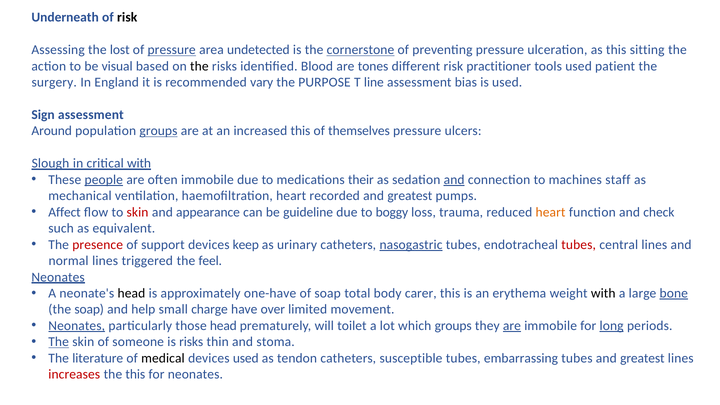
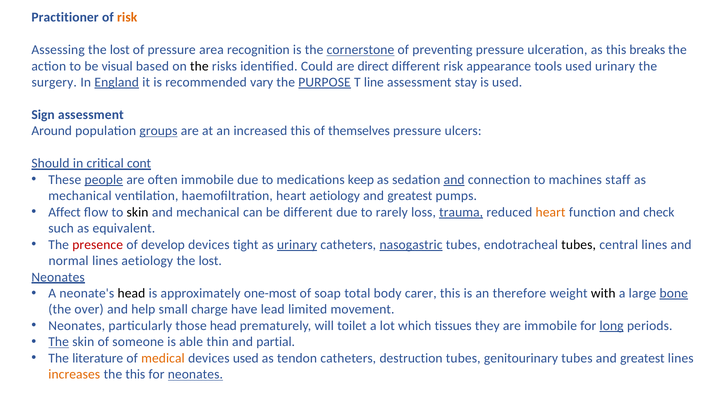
Underneath: Underneath -> Practitioner (65, 17)
risk colour: black -> orange (127, 17)
pressure underline: present -> none (172, 50)
undetected: undetected -> recognition (258, 50)
sitting: sitting -> breaks (647, 50)
Blood: Blood -> Could (317, 66)
tones: tones -> direct (373, 66)
practitioner: practitioner -> appearance (499, 66)
used patient: patient -> urinary (615, 66)
England underline: none -> present (117, 82)
PURPOSE underline: none -> present (324, 82)
bias: bias -> stay (466, 82)
Slough: Slough -> Should (50, 163)
critical with: with -> cont (139, 163)
their: their -> keep (361, 180)
heart recorded: recorded -> aetiology (335, 196)
skin colour: red -> black (138, 212)
and appearance: appearance -> mechanical (208, 212)
be guideline: guideline -> different (308, 212)
boggy: boggy -> rarely (392, 212)
trauma underline: none -> present (461, 212)
support: support -> develop (163, 245)
keep: keep -> tight (246, 245)
urinary underline: none -> present (297, 245)
tubes colour: red -> black (579, 245)
lines triggered: triggered -> aetiology (147, 261)
feel: feel -> lost (210, 261)
one-have: one-have -> one-most (270, 293)
erythema: erythema -> therefore (519, 293)
the soap: soap -> over (89, 309)
over: over -> lead (273, 309)
Neonates underline: present -> none (77, 326)
which groups: groups -> tissues (453, 326)
are underline: present -> none (512, 326)
is risks: risks -> able (191, 342)
stoma: stoma -> partial (276, 342)
medical colour: black -> orange (163, 358)
susceptible: susceptible -> destruction (411, 358)
embarrassing: embarrassing -> genitourinary (521, 358)
increases colour: red -> orange (74, 374)
neonates underline: none -> present (195, 374)
